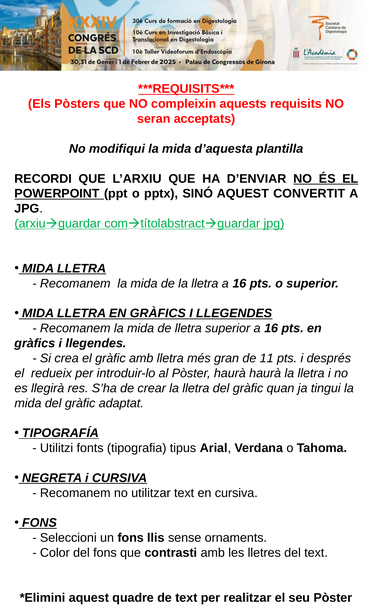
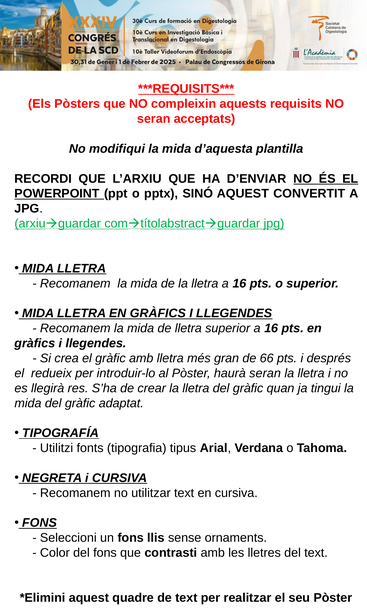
11: 11 -> 66 (267, 358)
haurà haurà: haurà -> seran (265, 373)
